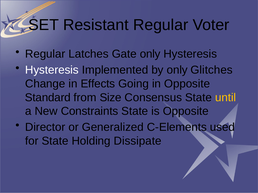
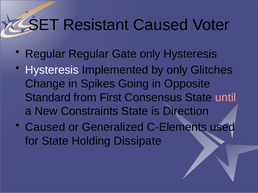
Resistant Regular: Regular -> Caused (161, 25)
Regular Latches: Latches -> Regular (89, 54)
Effects: Effects -> Spikes (98, 84)
Size: Size -> First (111, 98)
until colour: yellow -> pink (226, 98)
is Opposite: Opposite -> Direction (186, 111)
Director: Director -> Caused (45, 128)
